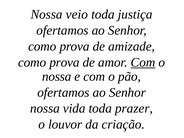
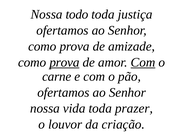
veio: veio -> todo (77, 14)
prova underline: none -> present (64, 62)
nossa: nossa -> carne (57, 76)
